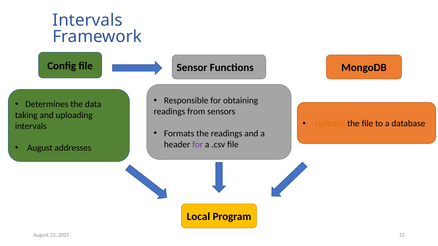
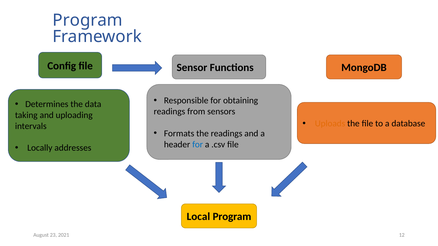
Intervals: Intervals -> Program (88, 20)
for colour: purple -> blue (198, 145)
August: August -> Locally (40, 148)
